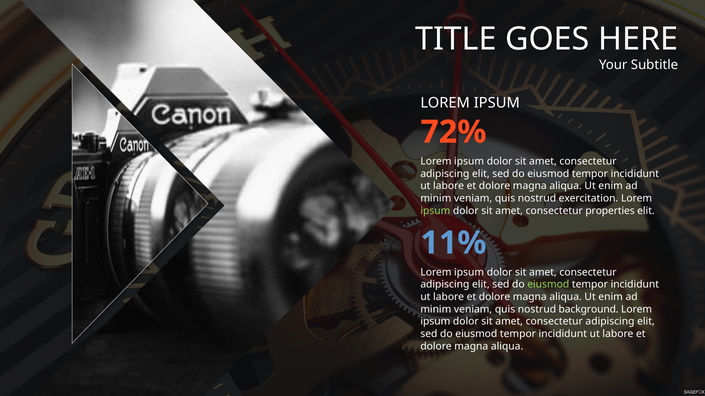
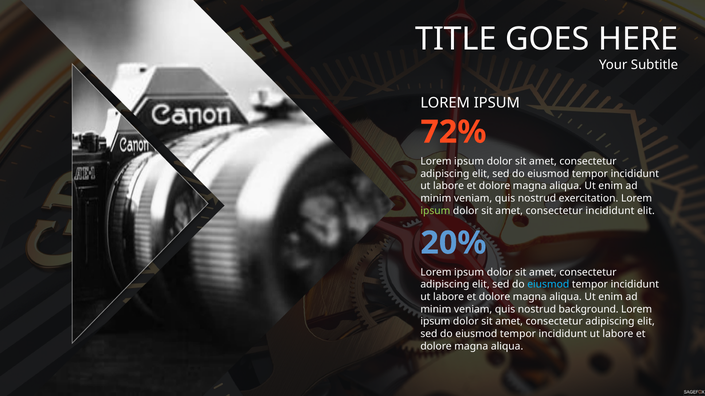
consectetur properties: properties -> incididunt (610, 211)
11%: 11% -> 20% (453, 243)
eiusmod colour: light green -> light blue (548, 285)
